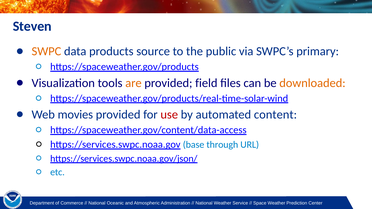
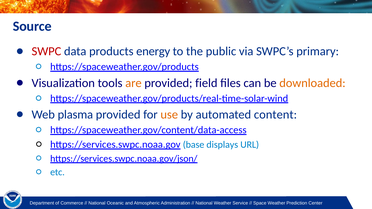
Steven: Steven -> Source (32, 26)
SWPC colour: orange -> red (46, 51)
source: source -> energy (153, 51)
movies: movies -> plasma (75, 115)
use colour: red -> orange (169, 115)
through: through -> displays (222, 145)
